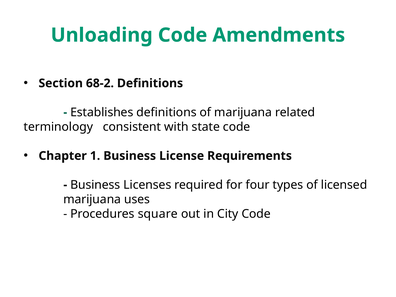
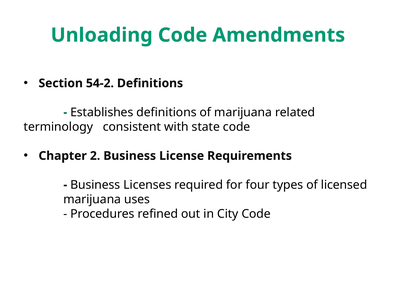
68-2: 68-2 -> 54-2 (100, 83)
1: 1 -> 2 (95, 156)
square: square -> refined (158, 214)
